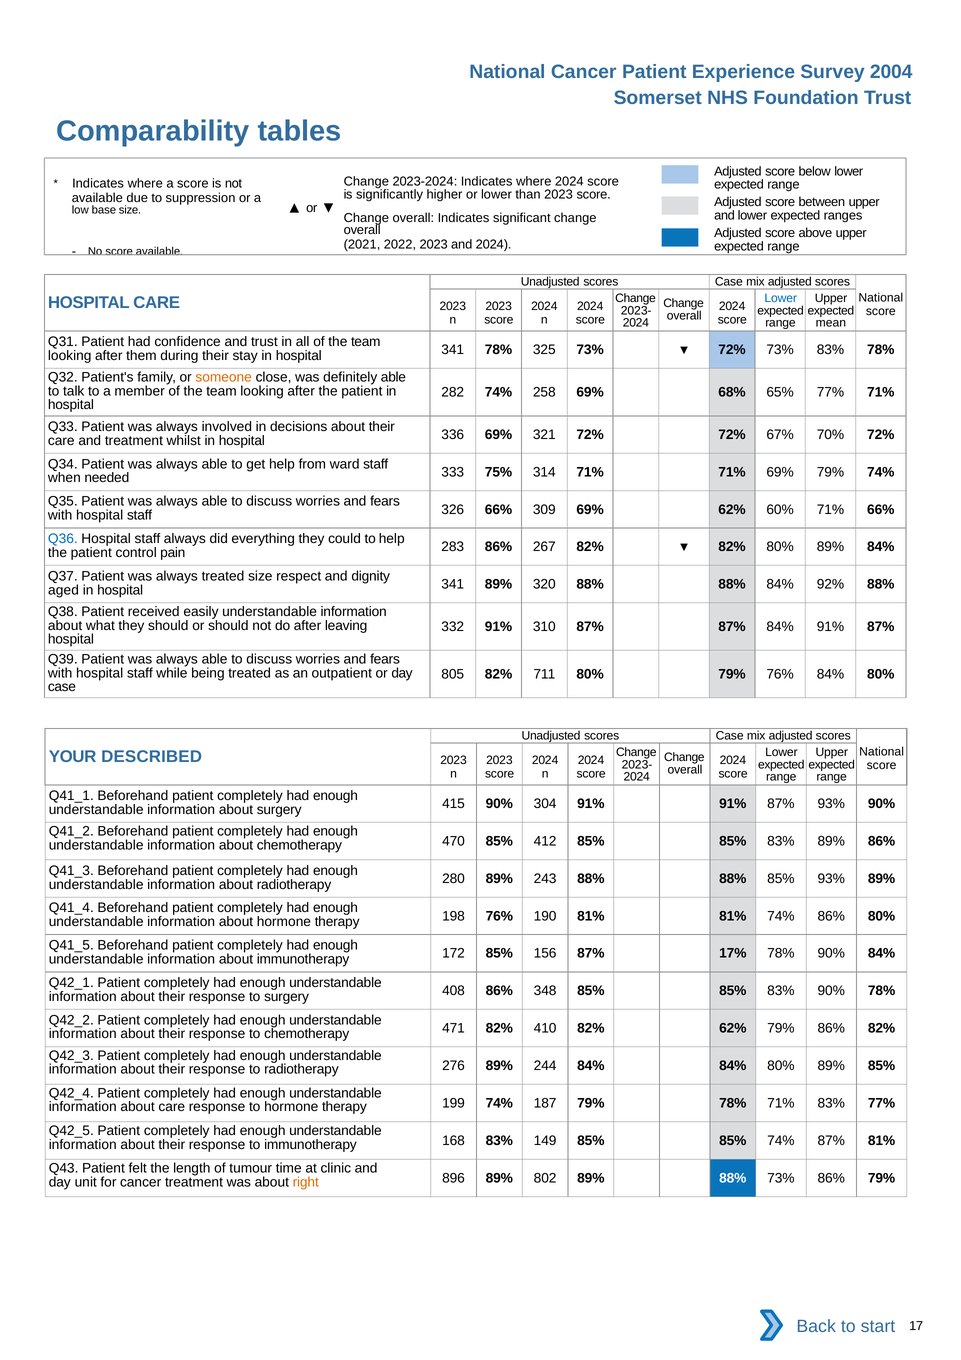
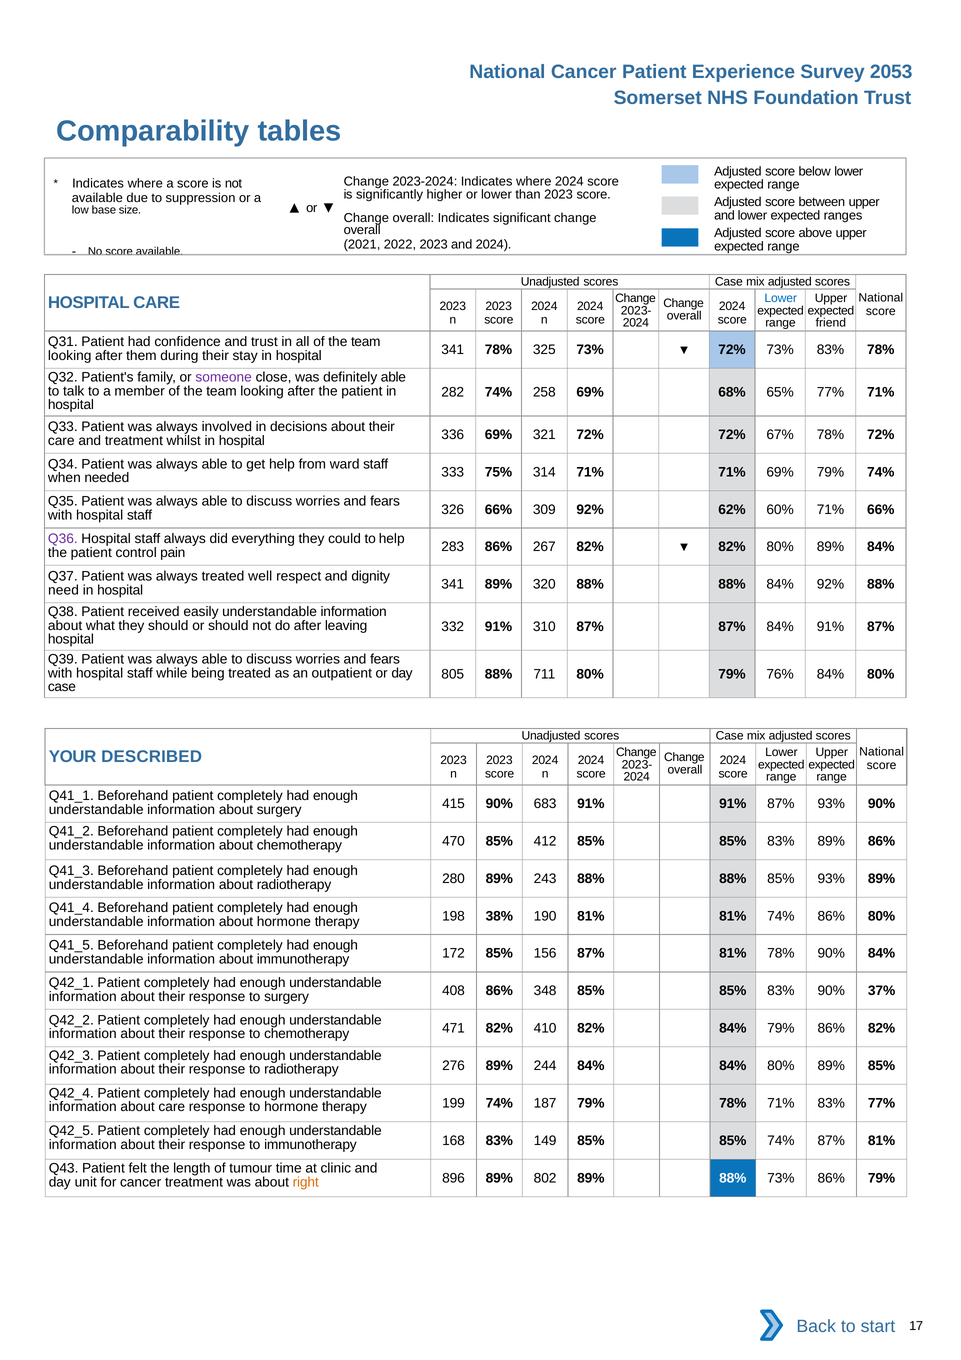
2004: 2004 -> 2053 (891, 72)
mean: mean -> friend (831, 323)
someone colour: orange -> purple (224, 377)
67% 70%: 70% -> 78% (830, 435)
309 69%: 69% -> 92% (590, 509)
Q36 colour: blue -> purple (63, 539)
treated size: size -> well (260, 576)
aged: aged -> need (64, 590)
805 82%: 82% -> 88% (499, 674)
304: 304 -> 683 (545, 804)
198 76%: 76% -> 38% (499, 916)
156 87% 17%: 17% -> 81% (733, 953)
90% 78%: 78% -> 37% (882, 991)
82% 62%: 62% -> 84% (733, 1028)
